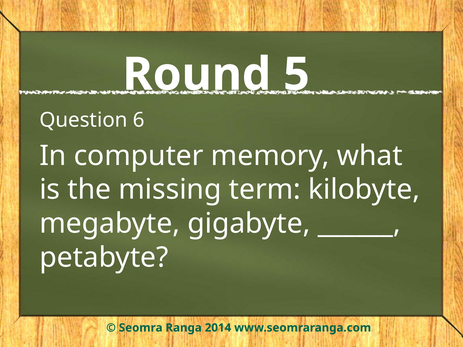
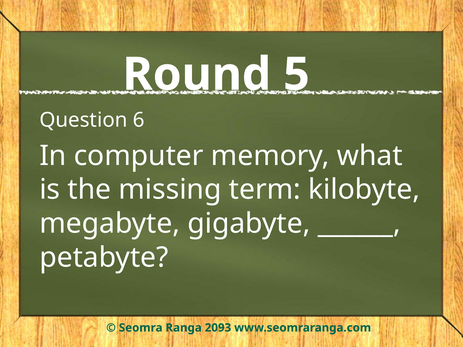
2014: 2014 -> 2093 (218, 328)
